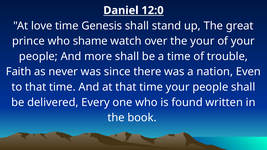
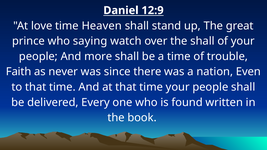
12:0: 12:0 -> 12:9 (153, 10)
Genesis: Genesis -> Heaven (102, 26)
shame: shame -> saying (90, 41)
the your: your -> shall (202, 41)
